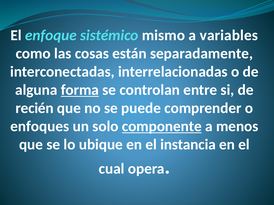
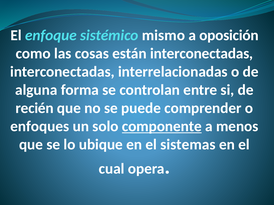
variables: variables -> oposición (229, 35)
están separadamente: separadamente -> interconectadas (202, 54)
forma underline: present -> none (80, 90)
instancia: instancia -> sistemas (188, 145)
